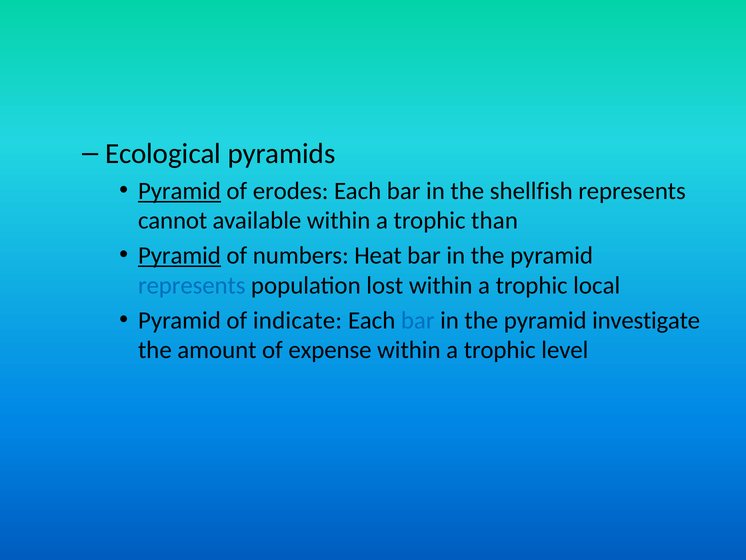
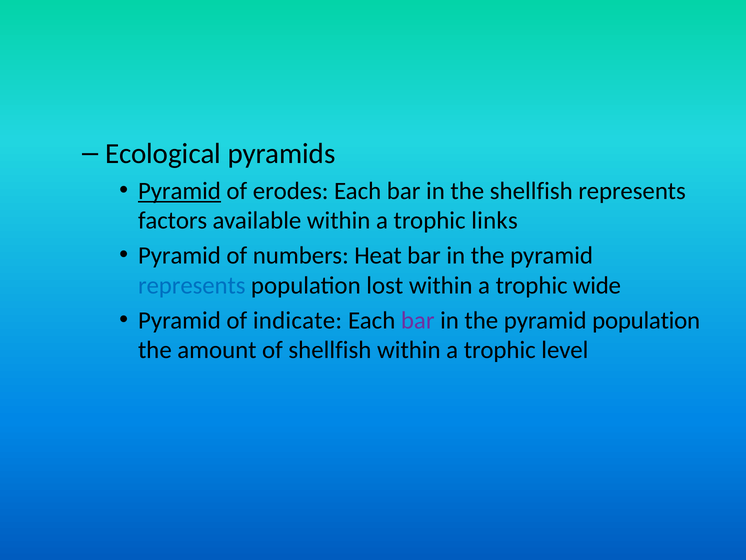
cannot: cannot -> factors (173, 221)
than: than -> links (495, 221)
Pyramid underline: present -> none (179, 255)
local: local -> wide (597, 285)
bar colour: blue -> purple (418, 320)
pyramid investigate: investigate -> population (646, 320)
of expense: expense -> shellfish (330, 350)
